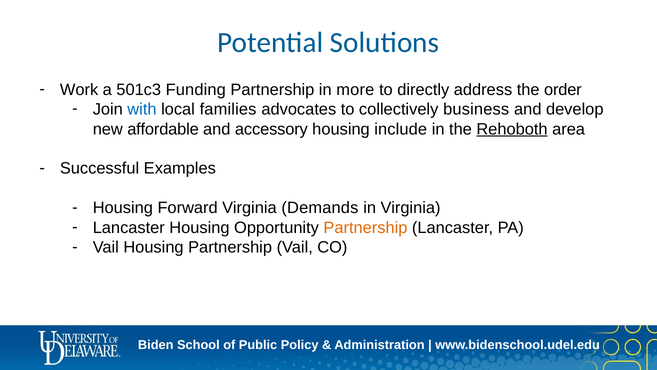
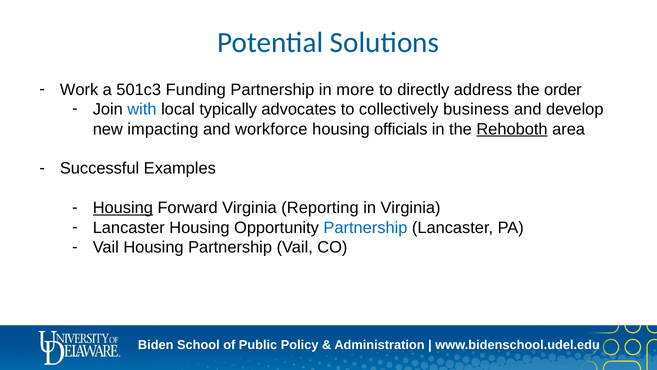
families: families -> typically (228, 109)
affordable: affordable -> impacting (163, 129)
accessory: accessory -> workforce (271, 129)
include: include -> officials (401, 129)
Housing underline: none -> present (123, 208)
Demands: Demands -> Reporting (320, 208)
Partnership colour: orange -> blue (365, 228)
